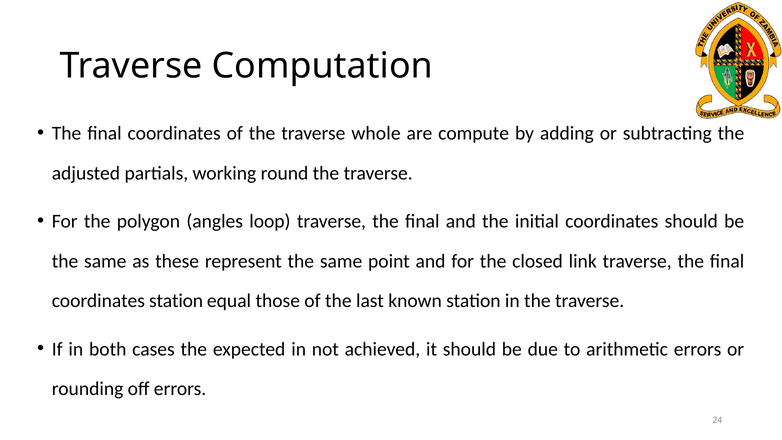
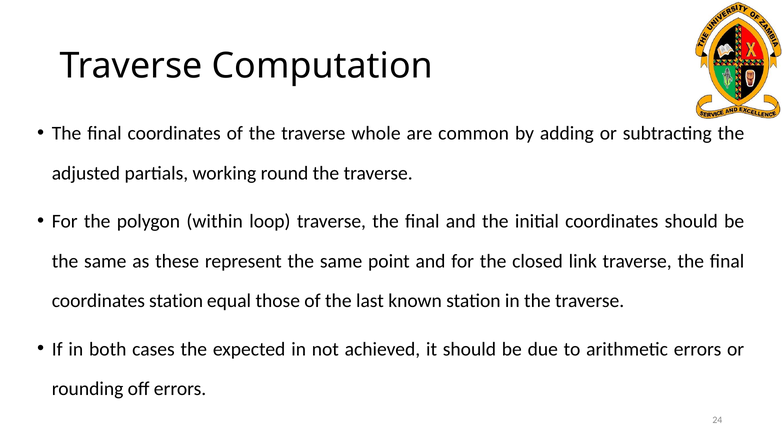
compute: compute -> common (474, 133)
angles: angles -> within (215, 221)
